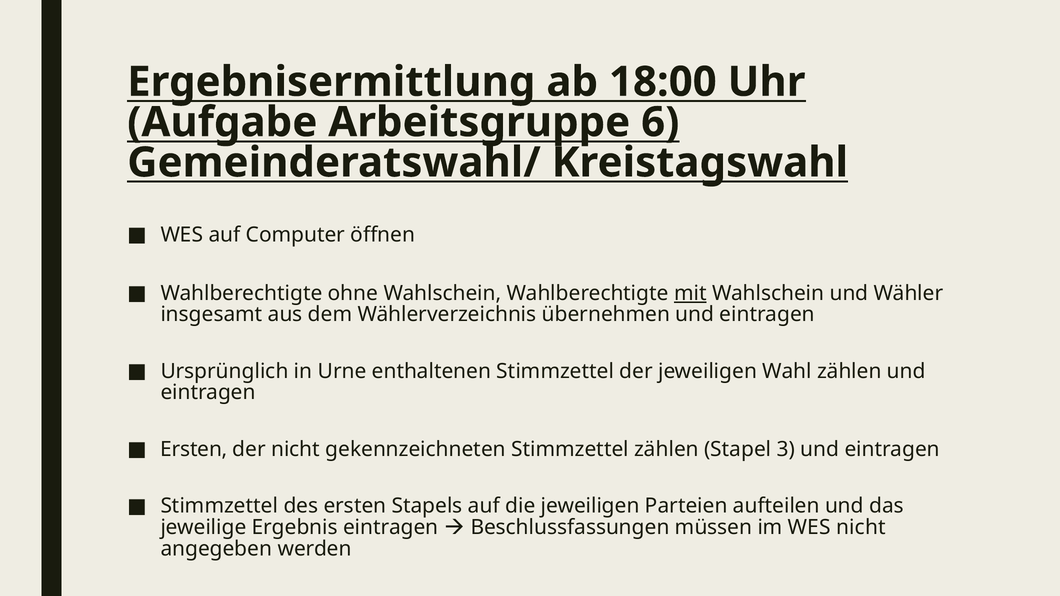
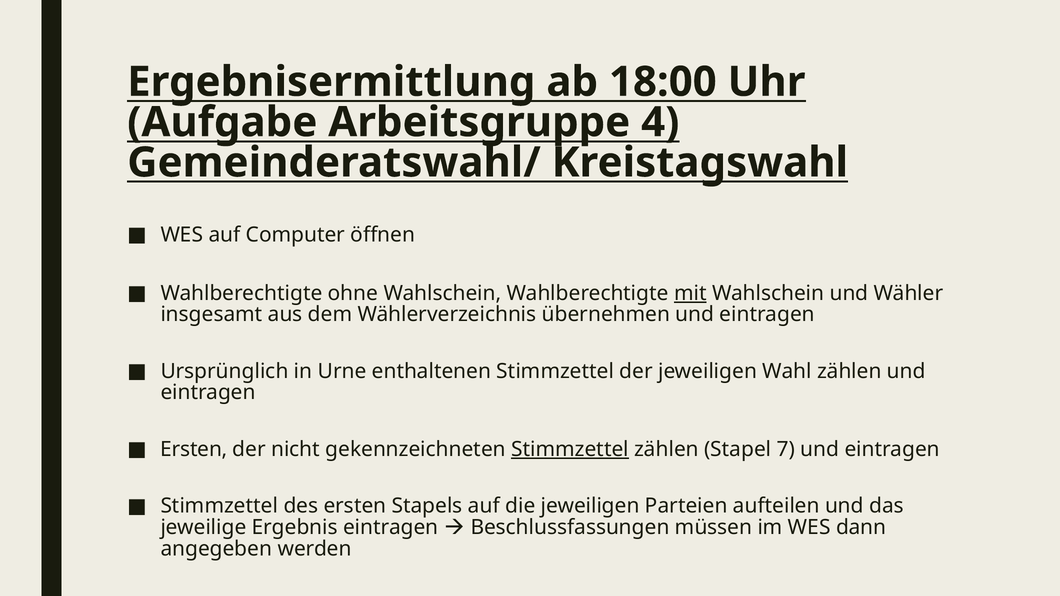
6: 6 -> 4 (660, 122)
Stimmzettel underline: none -> present (570, 449)
3: 3 -> 7 (786, 449)
WES nicht: nicht -> dann (861, 528)
